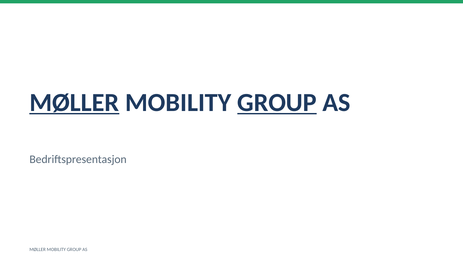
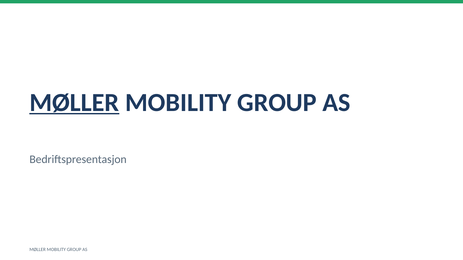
GROUP underline: present -> none (277, 103)
